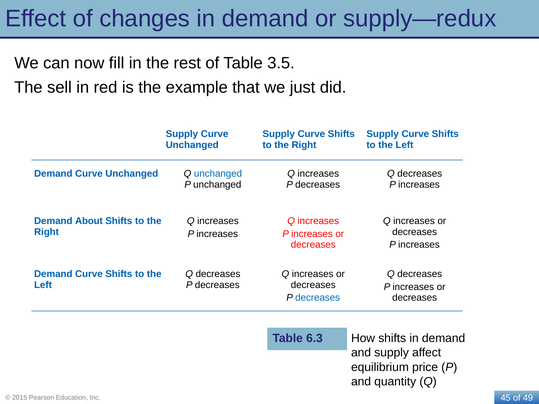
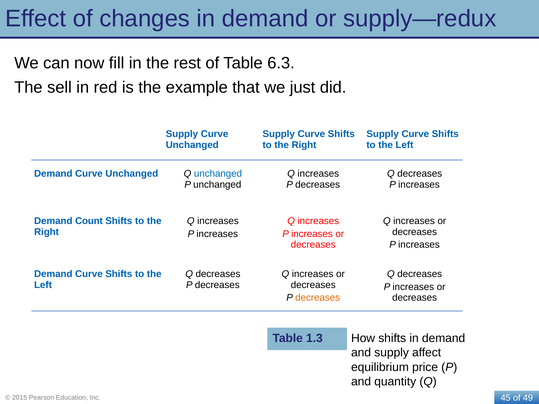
3.5: 3.5 -> 6.3 (281, 63)
About: About -> Count (89, 221)
decreases colour: blue -> orange (318, 298)
6.3: 6.3 -> 1.3 (314, 339)
